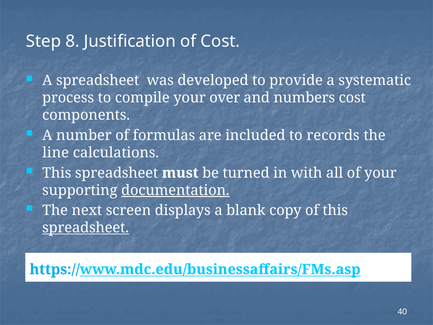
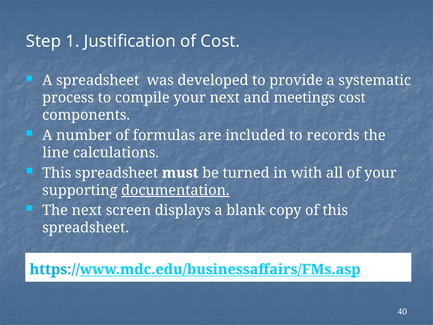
8: 8 -> 1 (72, 41)
your over: over -> next (225, 98)
numbers: numbers -> meetings (304, 98)
spreadsheet underline: present -> none (86, 228)
